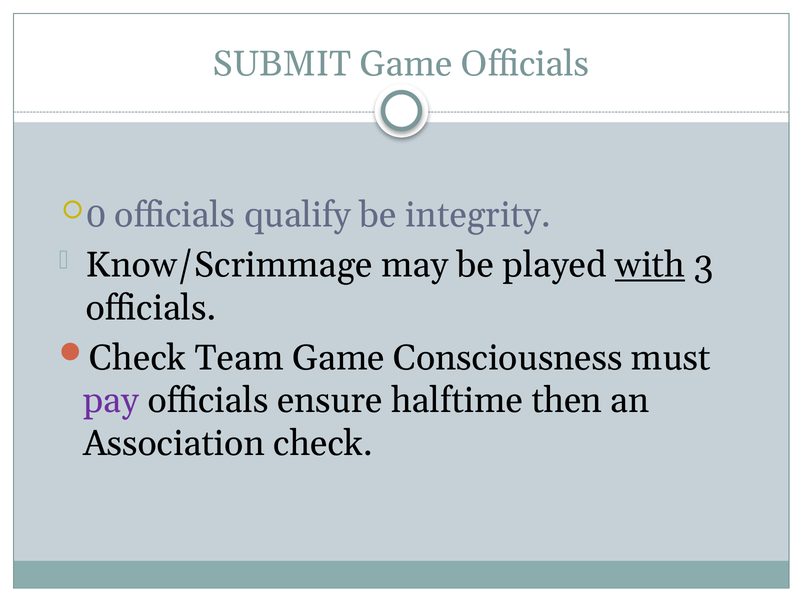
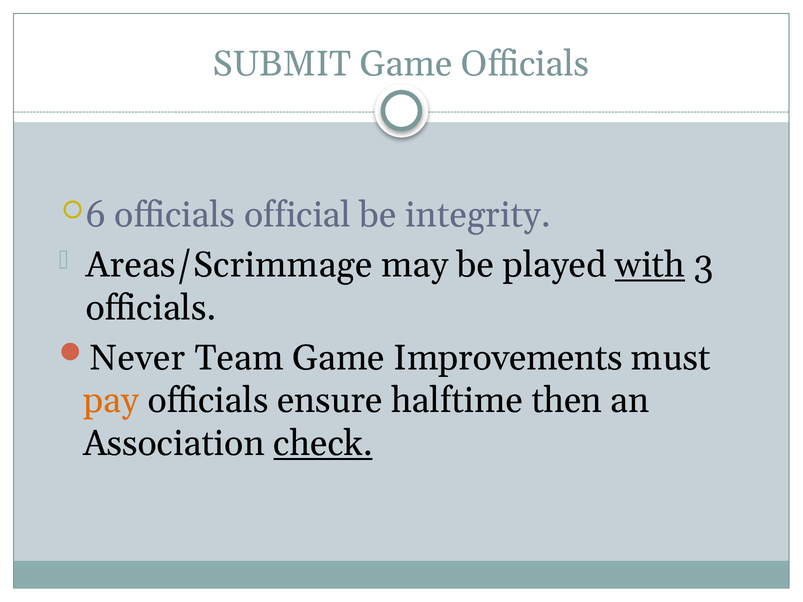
0: 0 -> 6 (96, 215)
qualify: qualify -> official (297, 215)
Know/Scrimmage: Know/Scrimmage -> Areas/Scrimmage (229, 265)
Check: Check -> Never (138, 358)
Consciousness: Consciousness -> Improvements (508, 358)
pay colour: purple -> orange (111, 401)
check underline: none -> present (323, 444)
